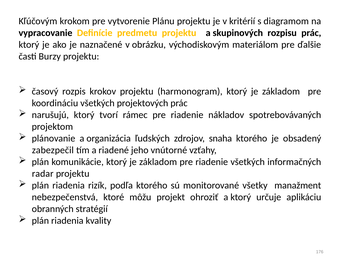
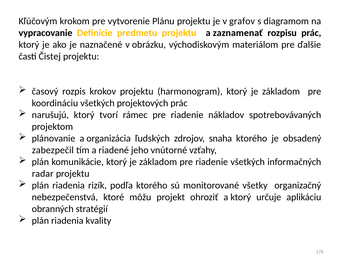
kritérií: kritérií -> grafov (242, 21)
skupinových: skupinových -> zaznamenať (238, 33)
Burzy: Burzy -> Čistej (50, 56)
manažment: manažment -> organizačný (298, 185)
